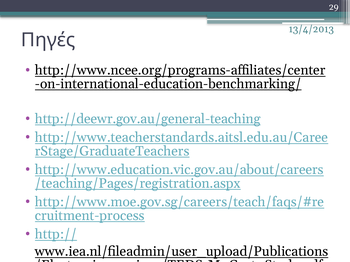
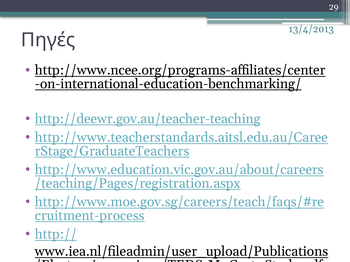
http://deewr.gov.au/general-teaching: http://deewr.gov.au/general-teaching -> http://deewr.gov.au/teacher-teaching (148, 119)
